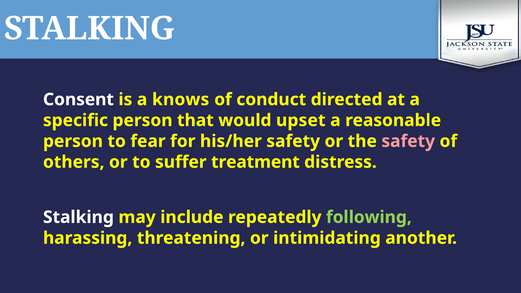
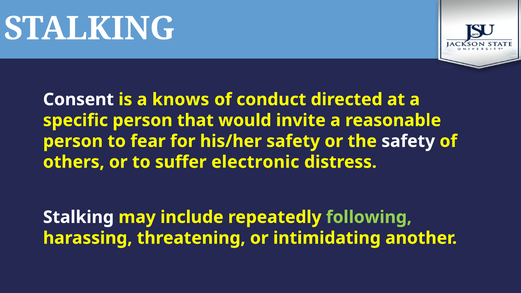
upset: upset -> invite (301, 120)
safety colour: pink -> white (408, 141)
treatment: treatment -> electronic (255, 162)
